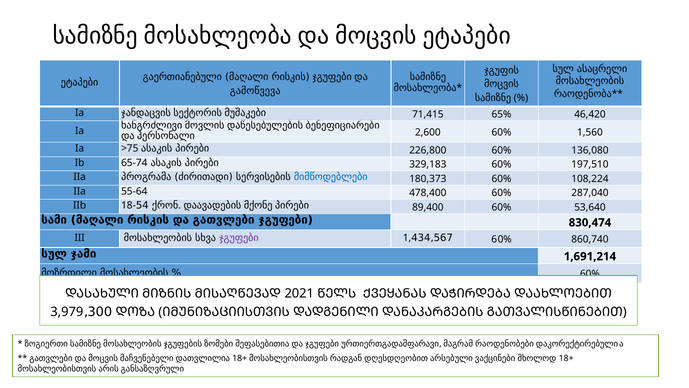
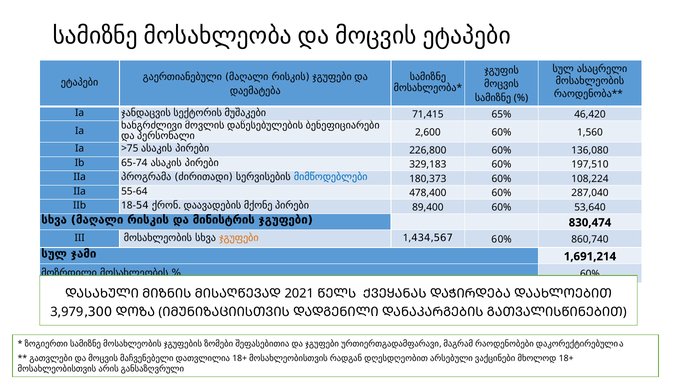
გამოწვევა: გამოწვევა -> დაემატება (255, 91)
სამი: სამი -> სხვა (54, 220)
და გათვლები: გათვლები -> მინისტრის (224, 220)
ჯგუფები colour: purple -> orange (239, 237)
